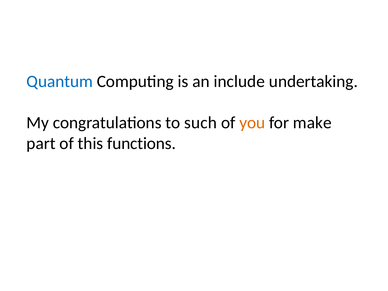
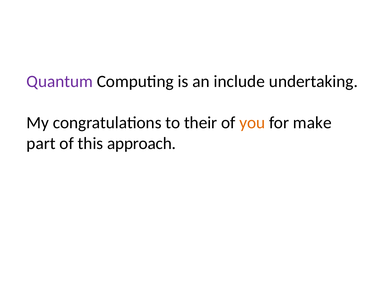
Quantum colour: blue -> purple (60, 81)
such: such -> their (201, 123)
functions: functions -> approach (142, 143)
